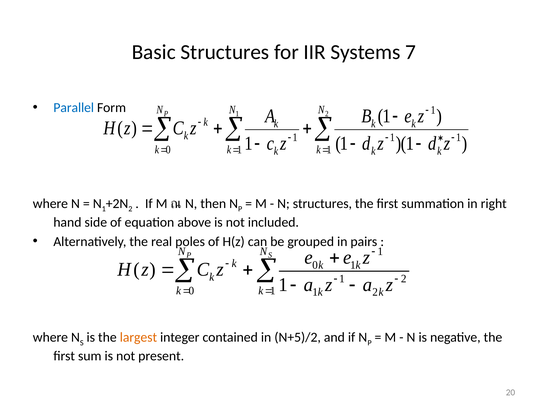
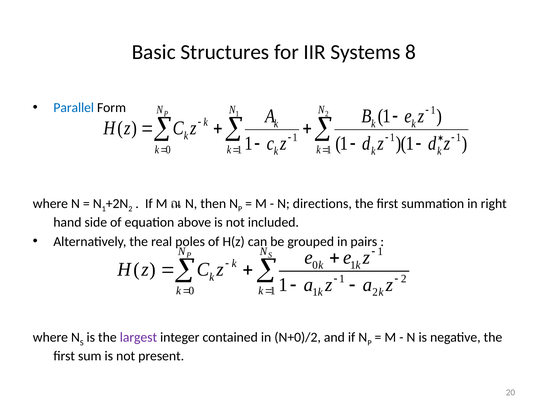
7: 7 -> 8 (411, 52)
N structures: structures -> directions (322, 204)
largest colour: orange -> purple (138, 337)
N+5)/2: N+5)/2 -> N+0)/2 (298, 337)
